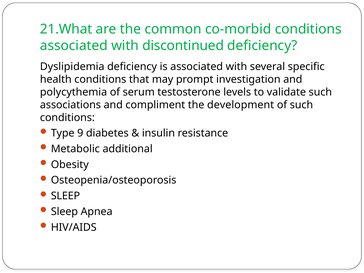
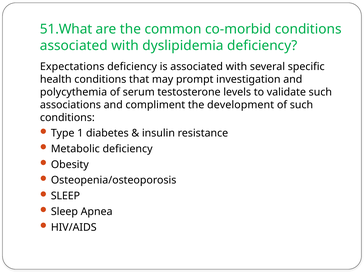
21.What: 21.What -> 51.What (66, 29)
discontinued: discontinued -> dyslipidemia (183, 46)
Dyslipidemia: Dyslipidemia -> Expectations (72, 67)
9: 9 -> 1 (80, 133)
Metabolic additional: additional -> deficiency (128, 149)
